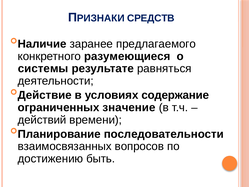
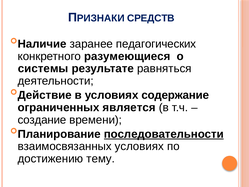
предлагаемого: предлагаемого -> педагогических (156, 44)
значение: значение -> является (129, 107)
действий: действий -> создание (42, 120)
последовательности underline: none -> present (164, 134)
взаимосвязанных вопросов: вопросов -> условиях (139, 146)
быть: быть -> тему (101, 159)
